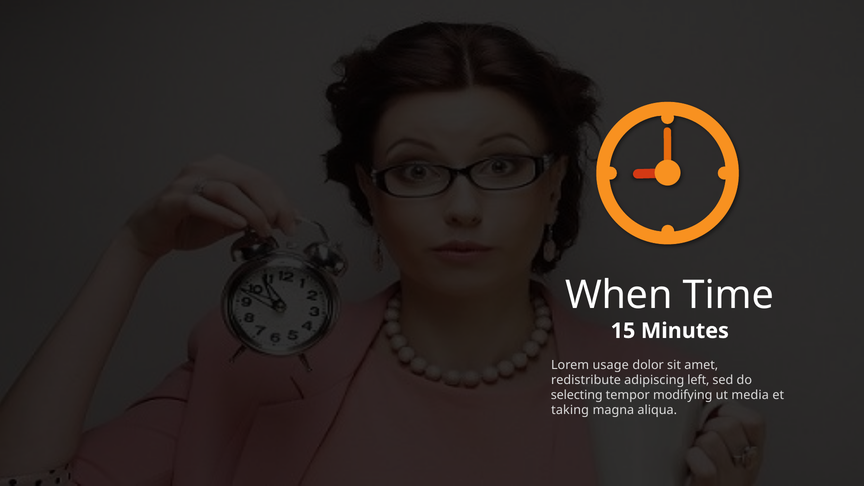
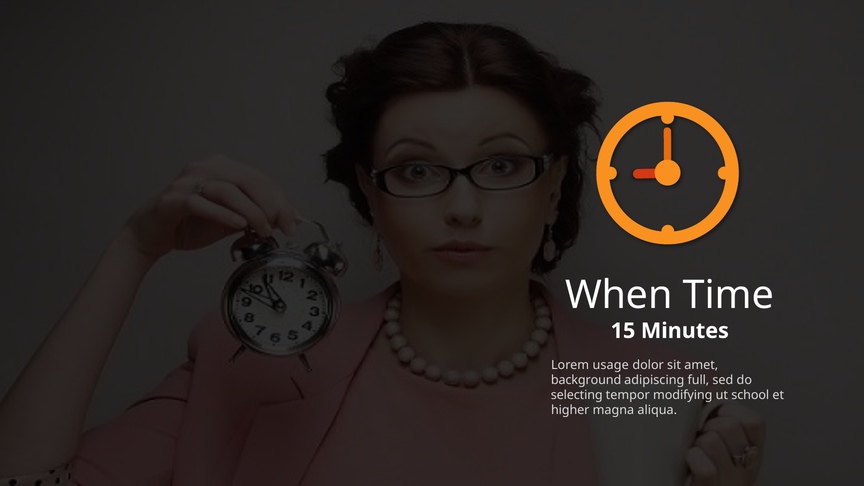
redistribute: redistribute -> background (586, 380)
left: left -> full (698, 380)
media: media -> school (750, 395)
taking: taking -> higher (570, 410)
